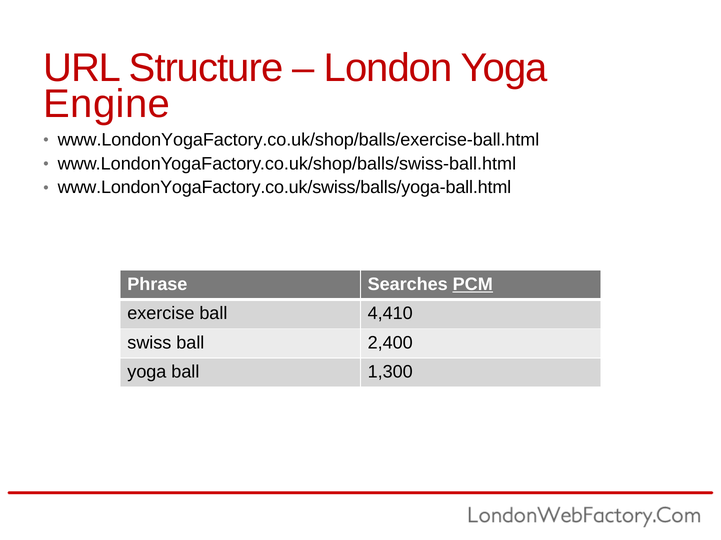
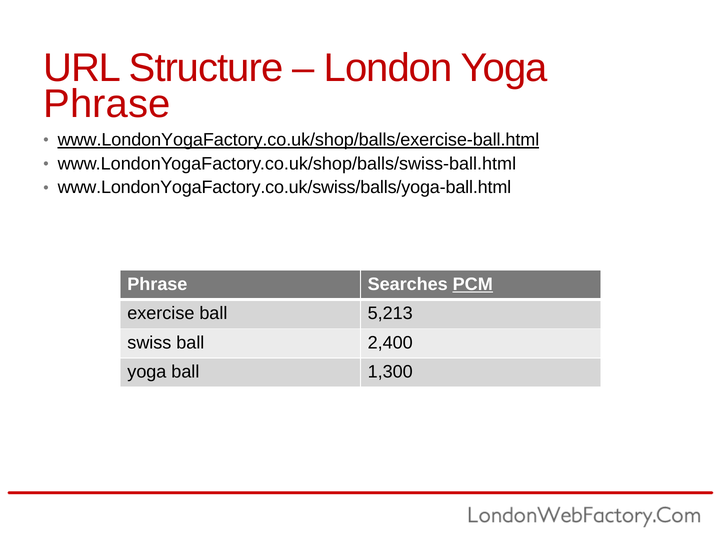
Engine: Engine -> Phrase (107, 104)
www.LondonYogaFactory.co.uk/shop/balls/exercise-ball.html underline: none -> present (298, 140)
4,410: 4,410 -> 5,213 (390, 314)
